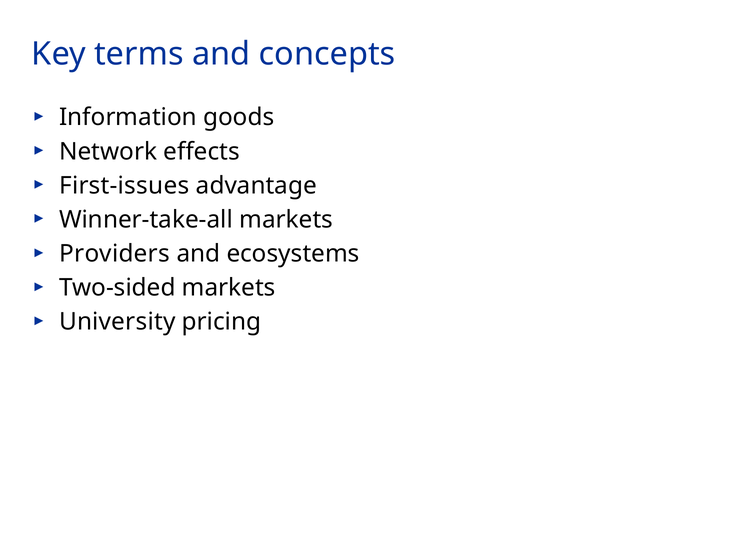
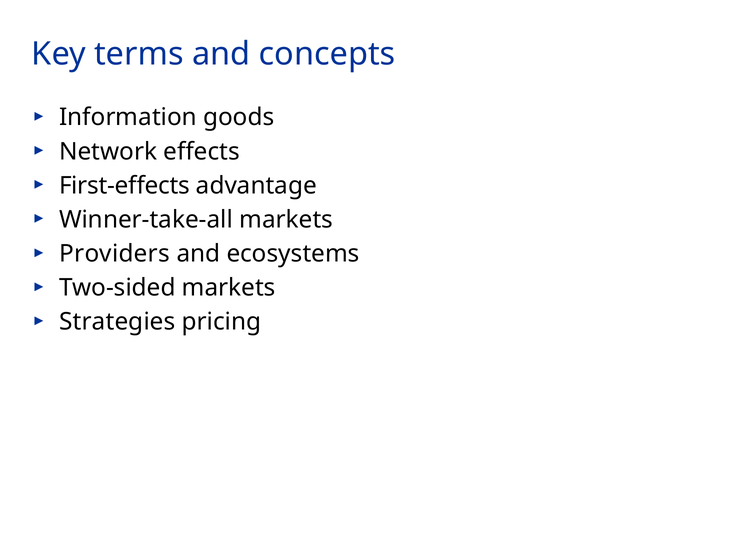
First-issues: First-issues -> First-effects (124, 186)
University: University -> Strategies (117, 322)
